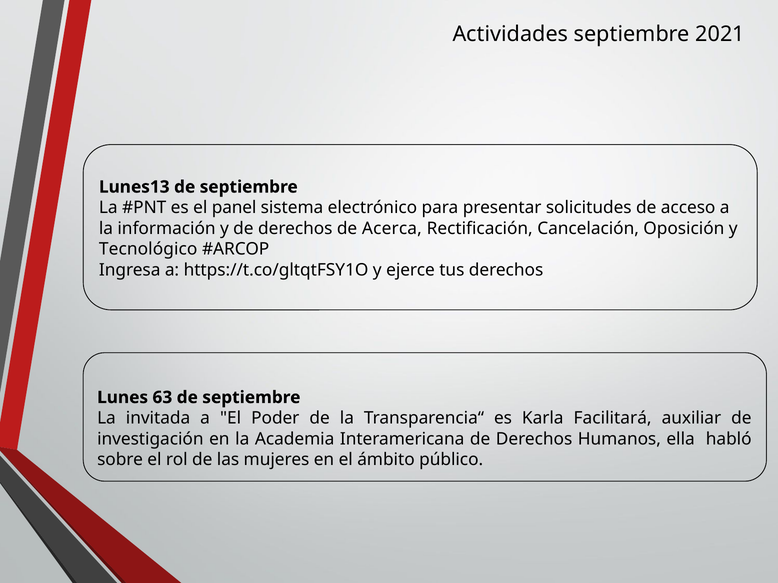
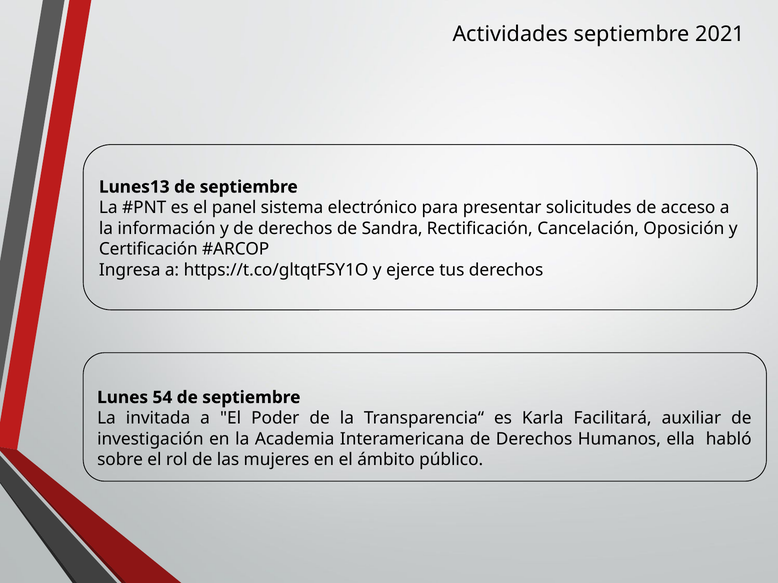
Acerca: Acerca -> Sandra (392, 229)
Tecnológico: Tecnológico -> Certificación (148, 249)
63: 63 -> 54 (162, 398)
